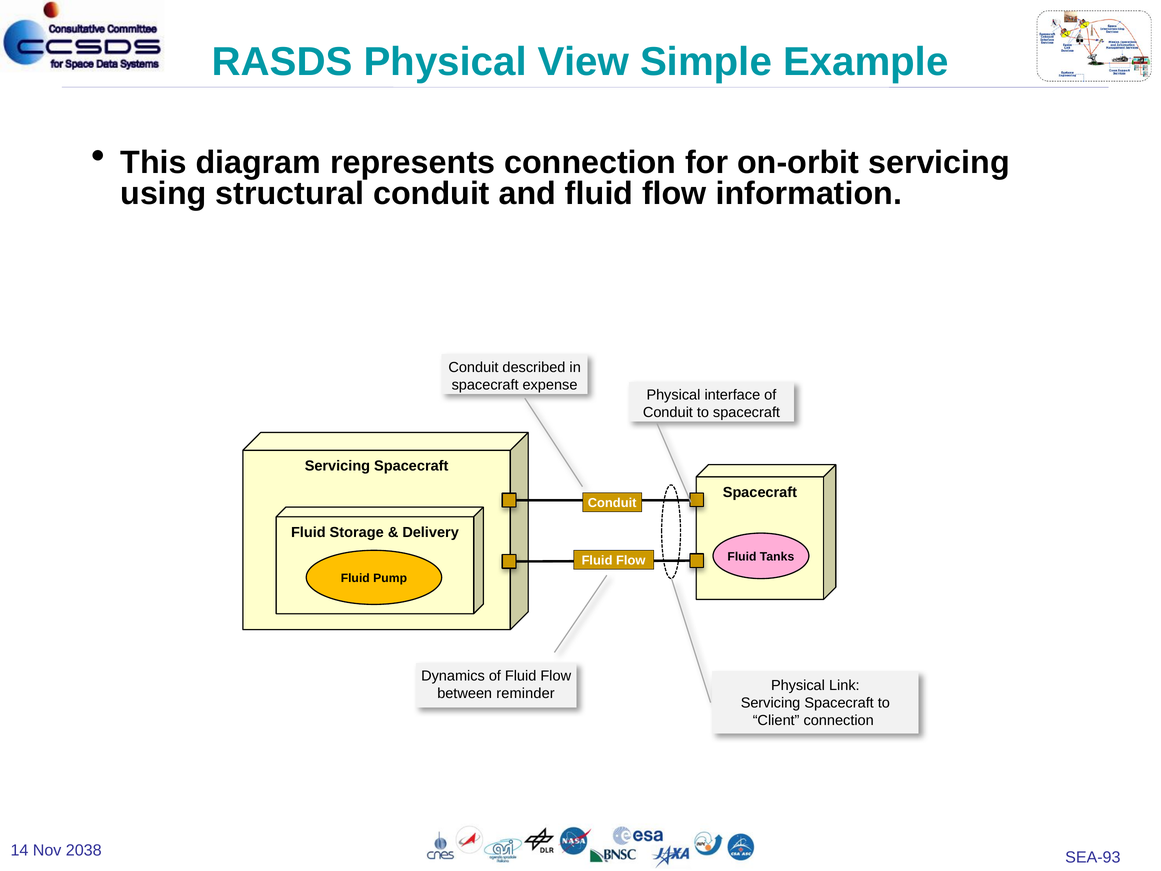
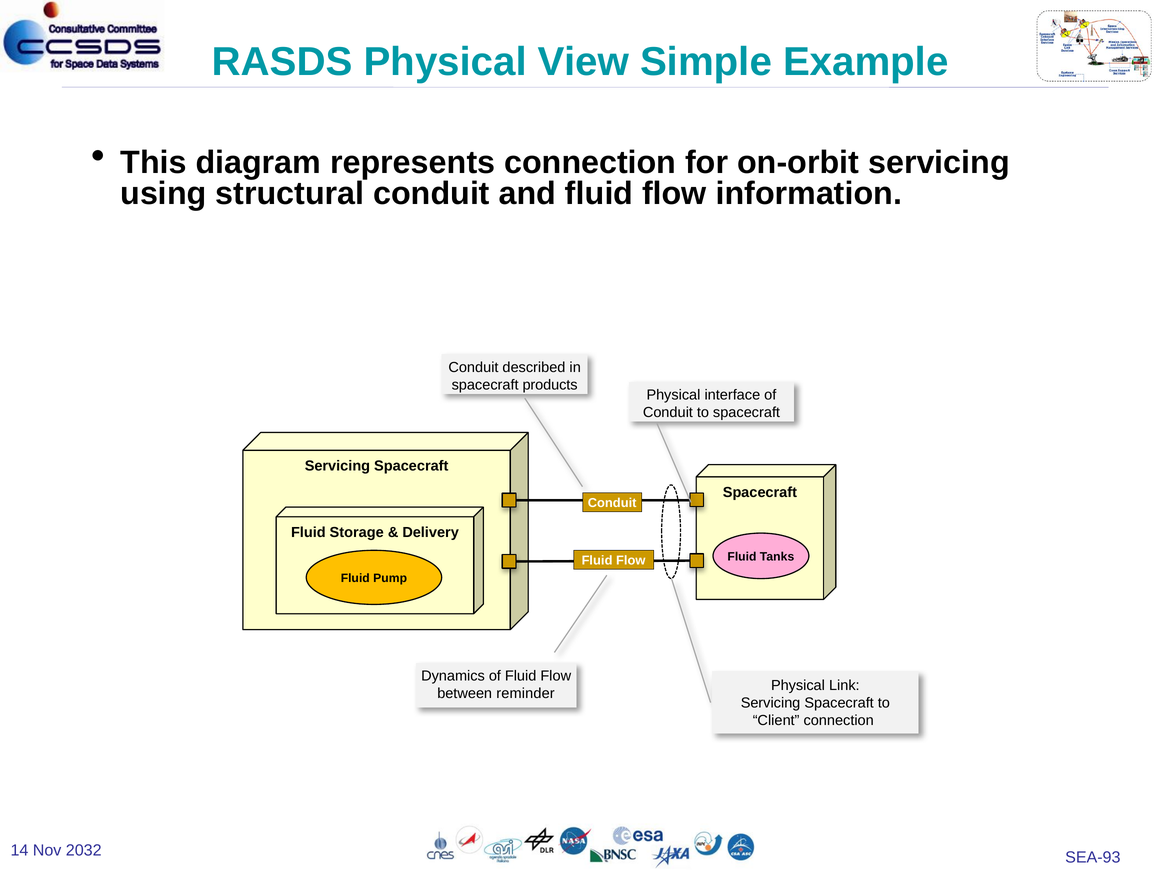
expense: expense -> products (550, 385)
2038: 2038 -> 2032 (84, 850)
